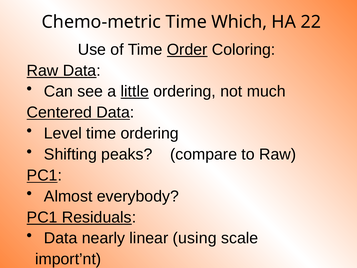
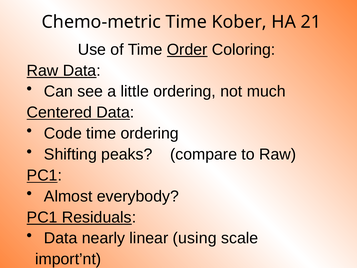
Which: Which -> Kober (239, 22)
22: 22 -> 21 (311, 22)
little underline: present -> none (135, 91)
Level: Level -> Code (63, 133)
